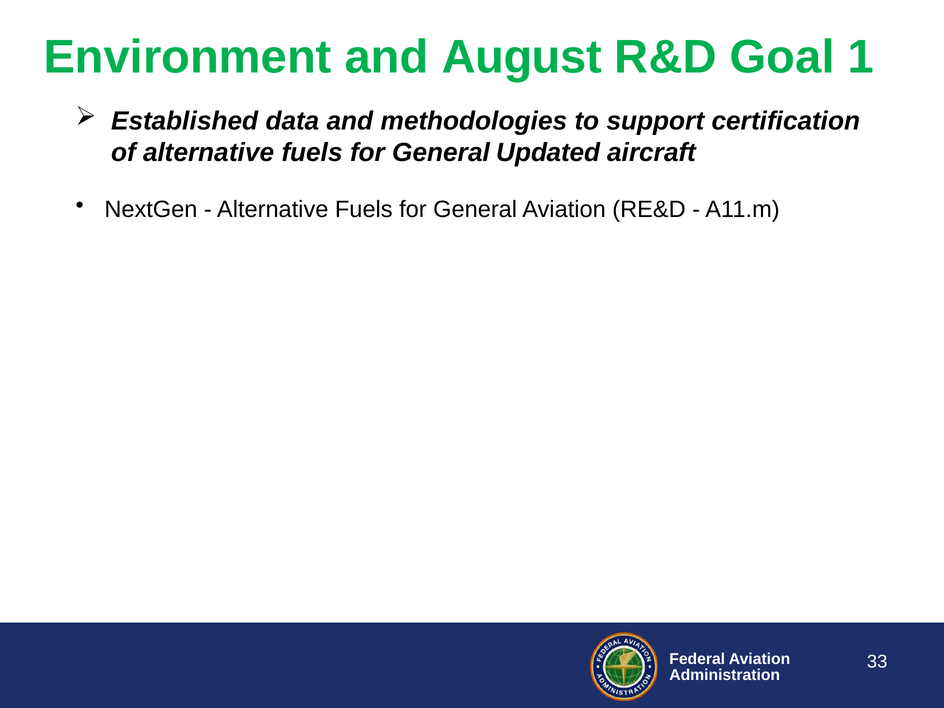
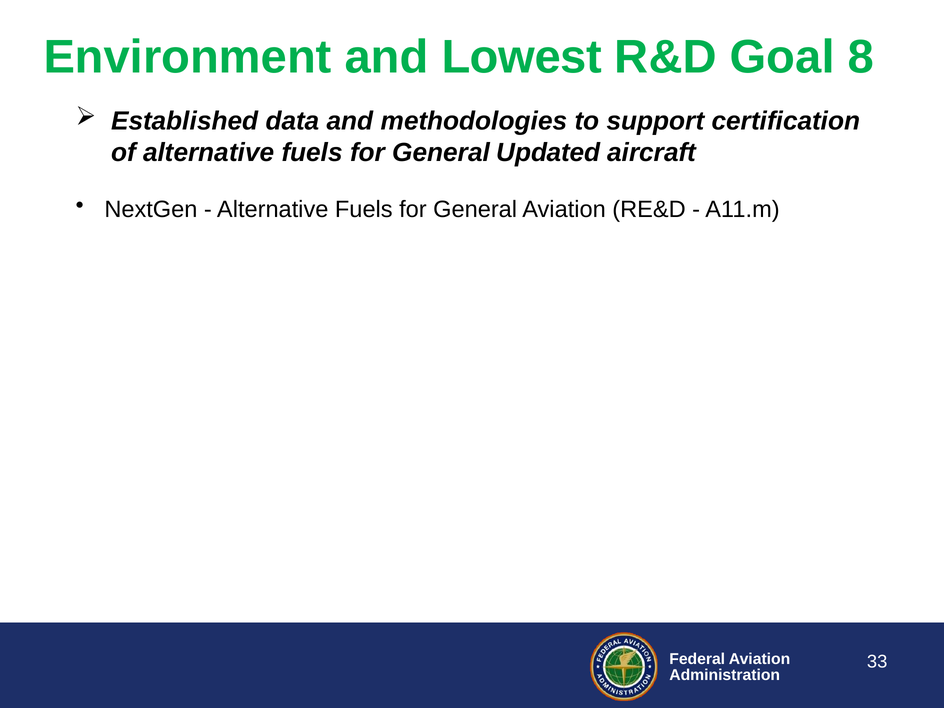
August: August -> Lowest (522, 57)
1: 1 -> 8 (861, 57)
